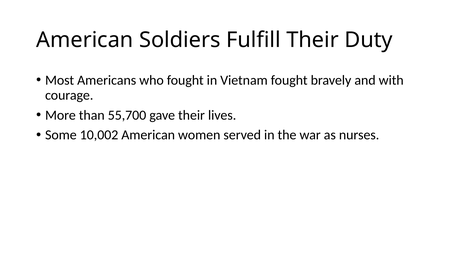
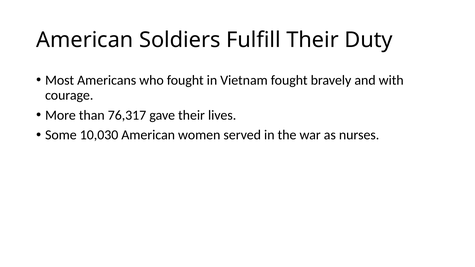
55,700: 55,700 -> 76,317 (127, 115)
10,002: 10,002 -> 10,030 (99, 135)
